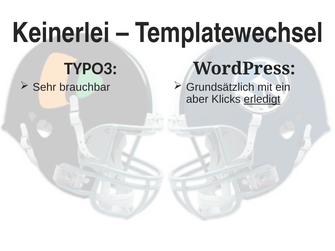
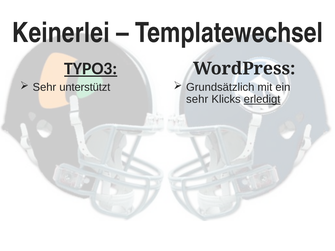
TYPO3 underline: none -> present (91, 69)
brauchbar: brauchbar -> unterstützt (85, 87)
aber: aber -> sehr (197, 99)
